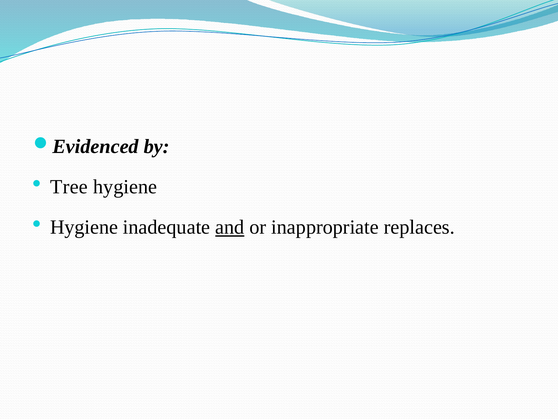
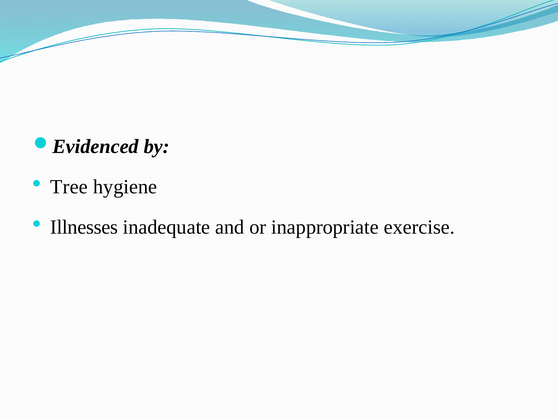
Hygiene: Hygiene -> Illnesses (84, 227)
and underline: present -> none (230, 227)
replaces: replaces -> exercise (419, 227)
